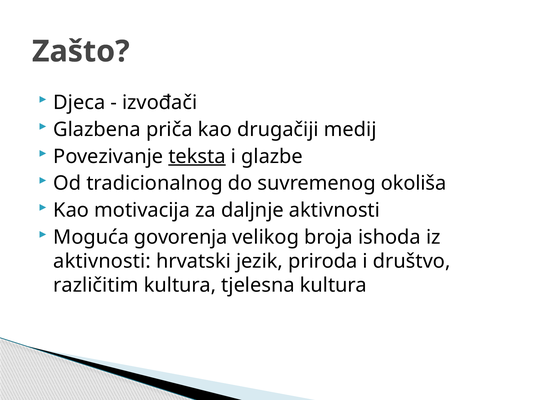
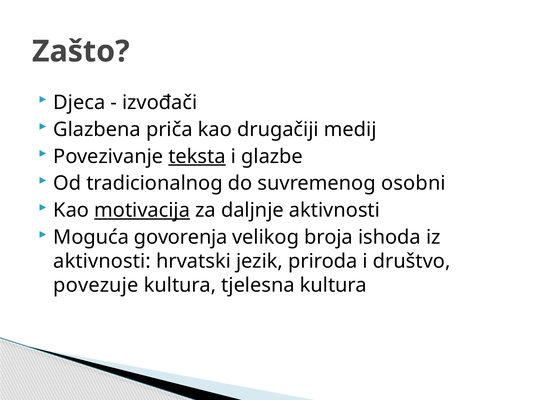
okoliša: okoliša -> osobni (413, 184)
motivacija underline: none -> present (142, 211)
različitim: različitim -> povezuje (96, 286)
